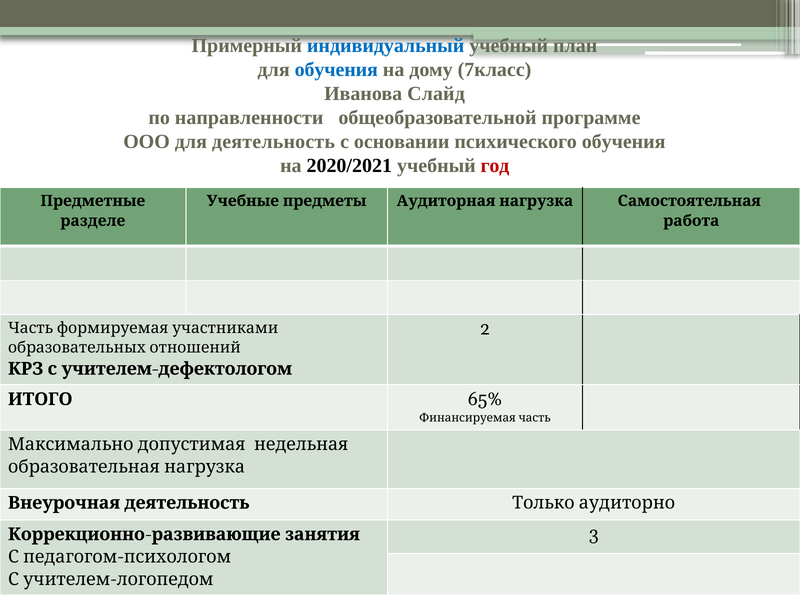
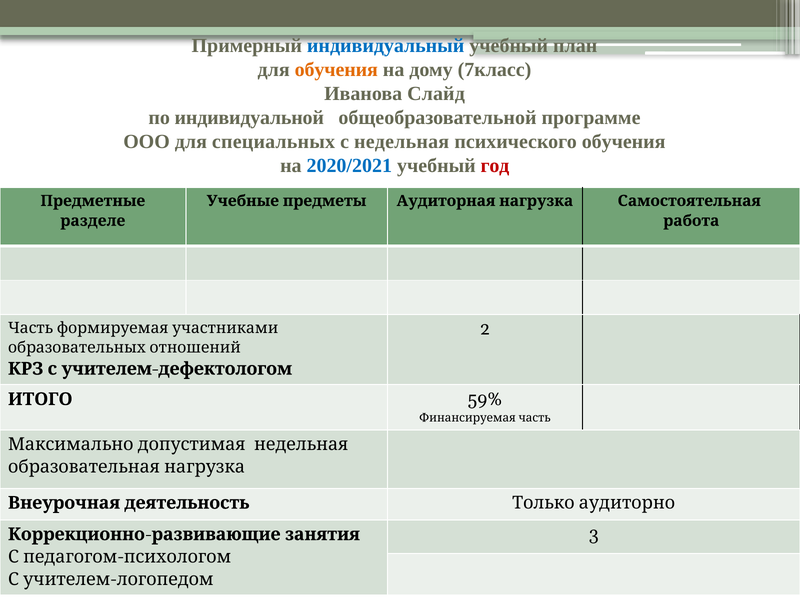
обучения colour: blue -> orange (336, 70)
направленности: направленности -> индивидуальной (249, 118)
деятельность: деятельность -> специальных (274, 142)
с основании: основании -> недельная (402, 142)
2020/2021 colour: black -> blue (349, 166)
65%: 65% -> 59% (485, 399)
